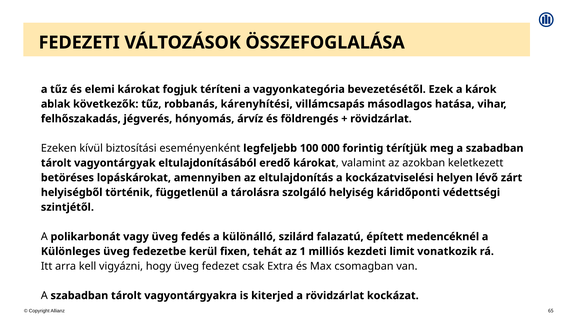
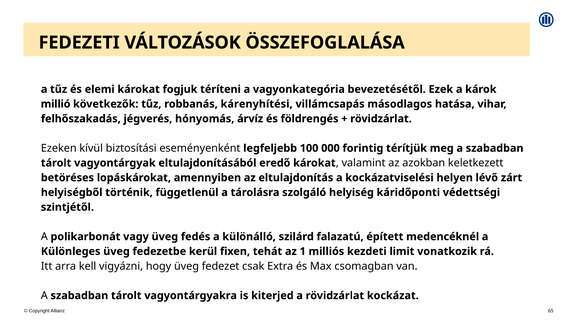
ablak: ablak -> millió (56, 104)
